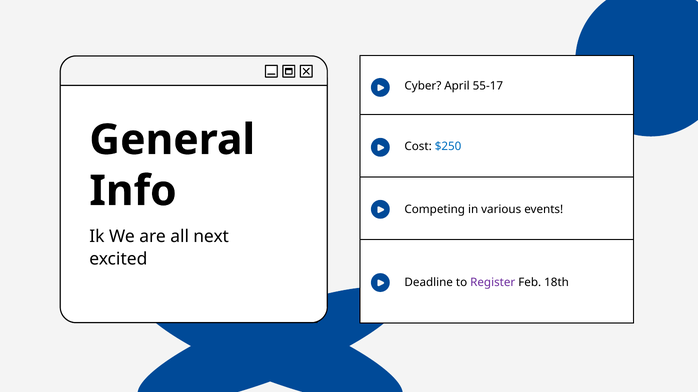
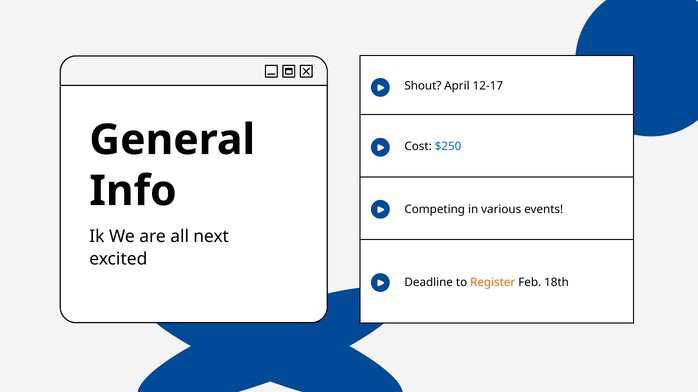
Cyber: Cyber -> Shout (423, 86)
55-17: 55-17 -> 12-17 (488, 86)
Register colour: purple -> orange (493, 283)
